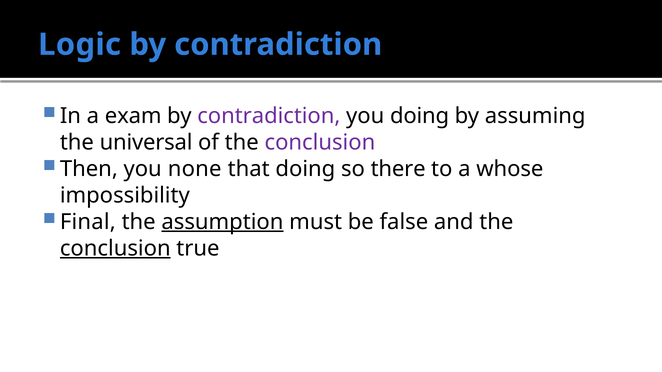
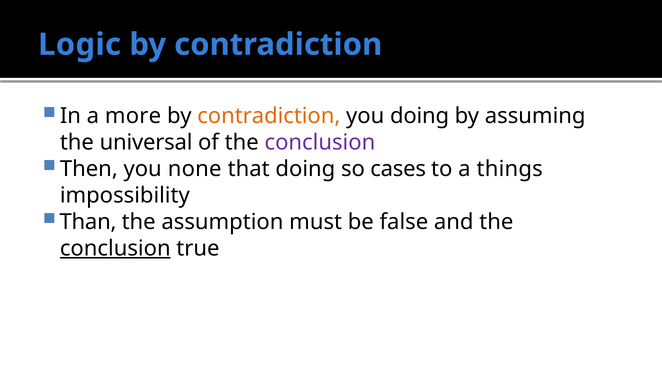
exam: exam -> more (133, 116)
contradiction colour: purple -> orange (269, 116)
there: there -> cases (398, 169)
whose: whose -> things (510, 169)
Final: Final -> Than (88, 222)
assumption underline: present -> none (222, 222)
